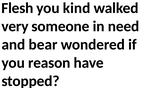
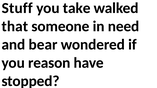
Flesh: Flesh -> Stuff (17, 8)
kind: kind -> take (77, 8)
very: very -> that (15, 26)
